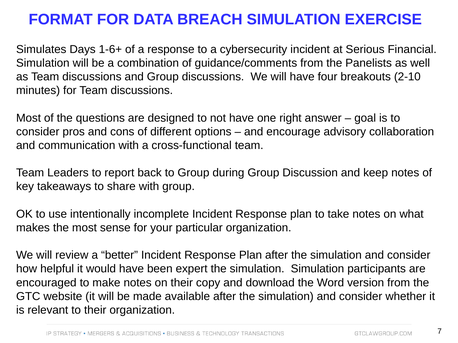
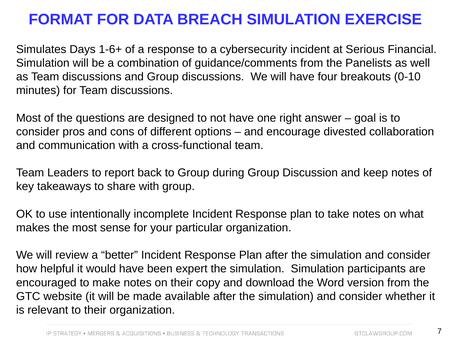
2-10: 2-10 -> 0-10 (407, 77)
advisory: advisory -> divested (345, 132)
